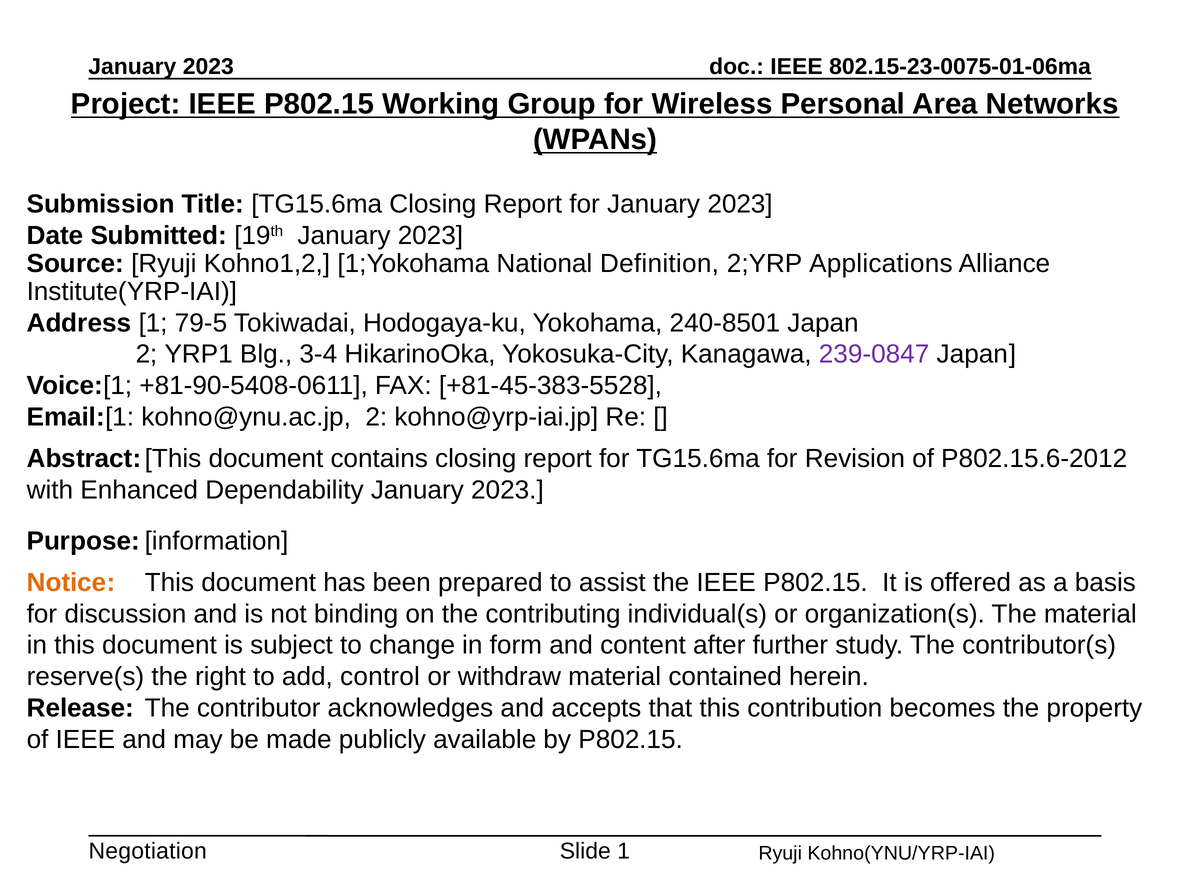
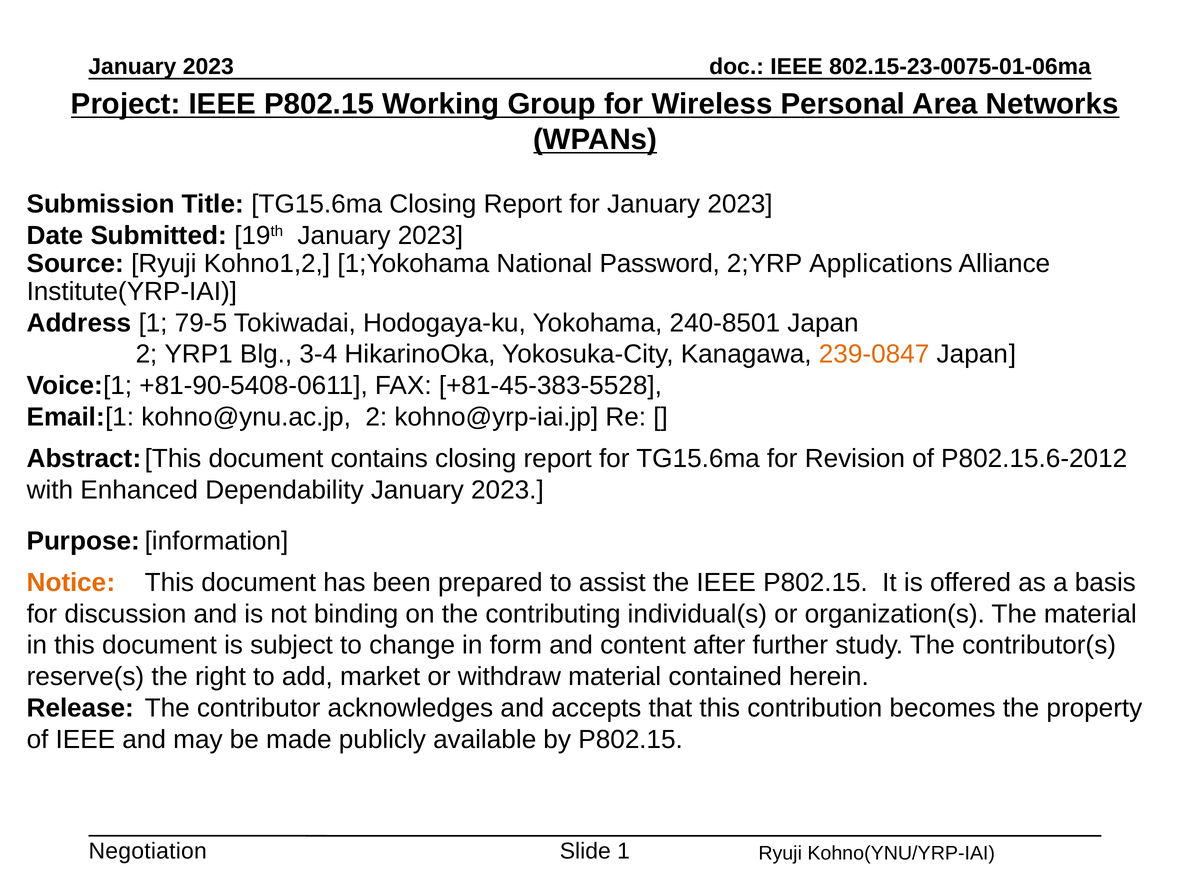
Definition: Definition -> Password (660, 264)
239-0847 colour: purple -> orange (874, 354)
control: control -> market (380, 677)
